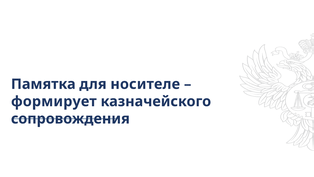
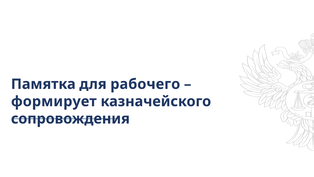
носителе: носителе -> рабочего (145, 84)
